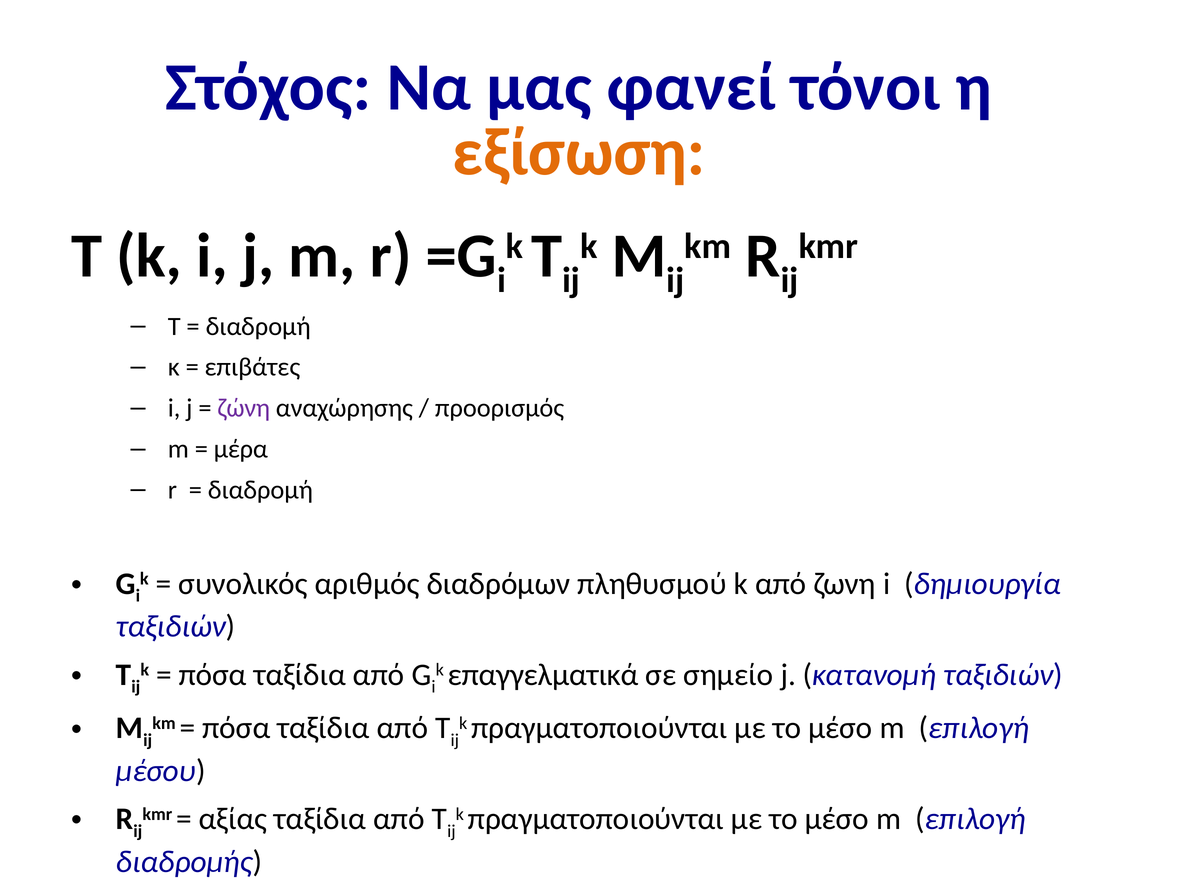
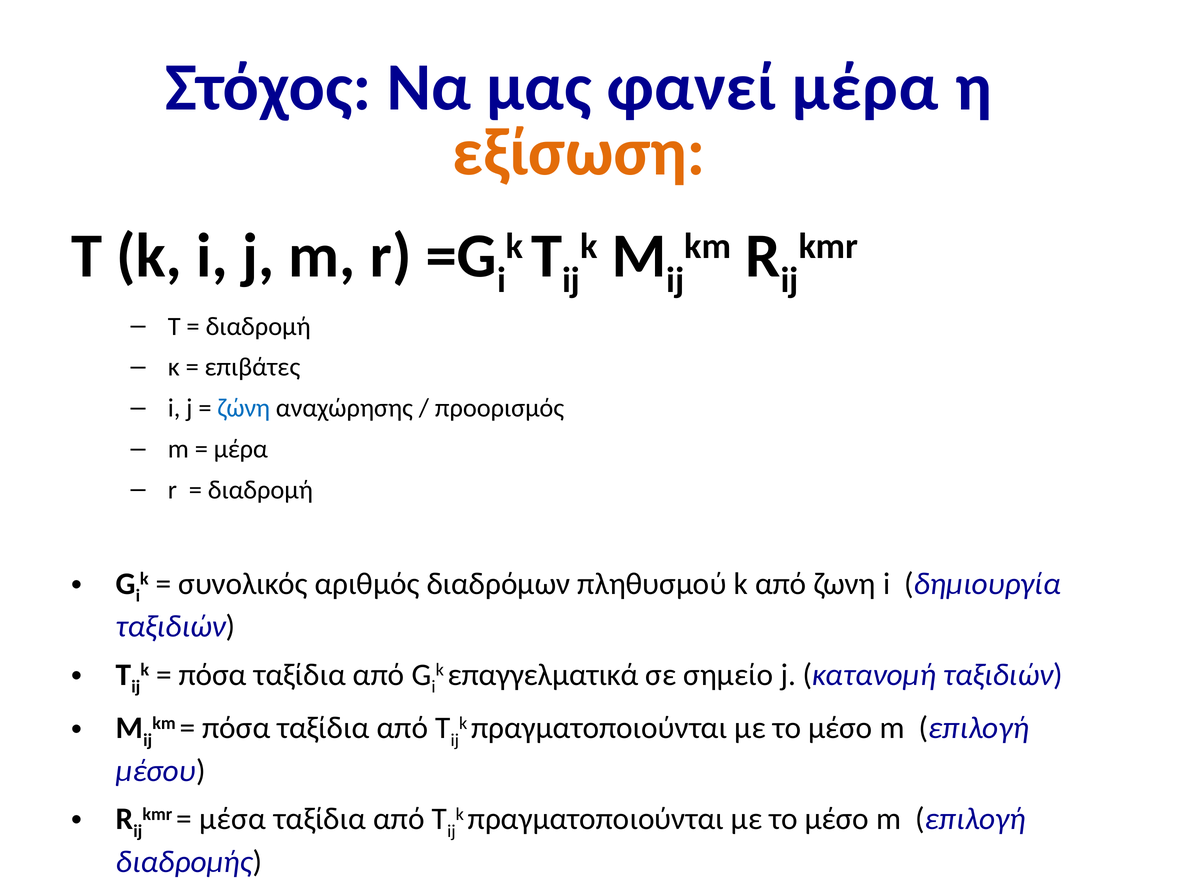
φανεί τόνοι: τόνοι -> μέρα (865, 88)
ζώνη colour: purple -> blue (244, 408)
αξίας: αξίας -> μέσα (233, 819)
